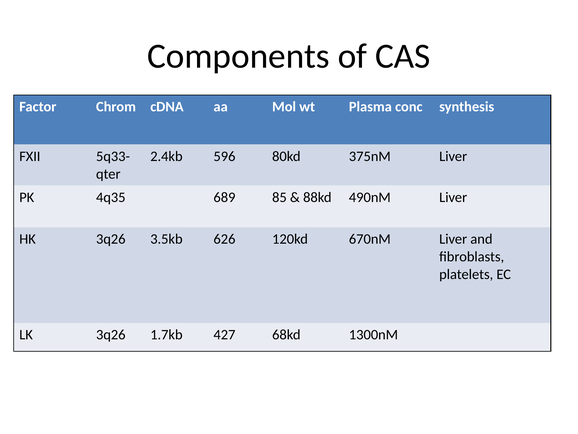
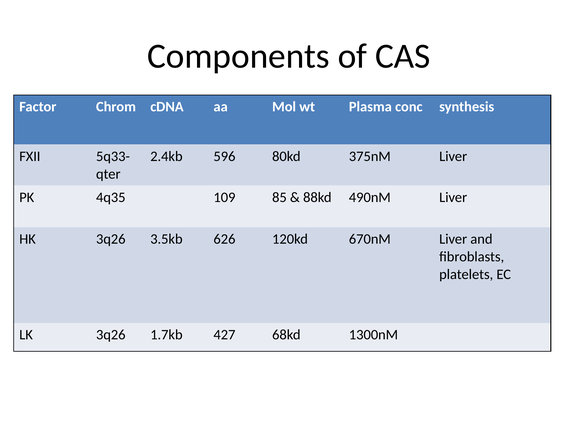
689: 689 -> 109 (224, 197)
